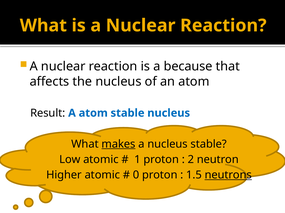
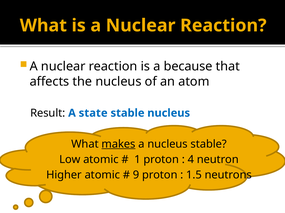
A atom: atom -> state (93, 113)
2: 2 -> 4 (191, 160)
0: 0 -> 9 (136, 176)
neutrons underline: present -> none (228, 176)
